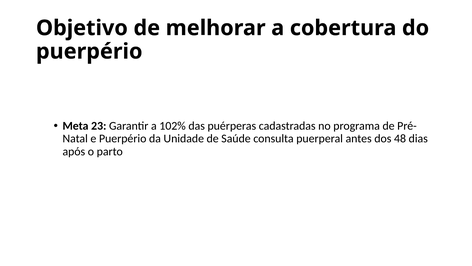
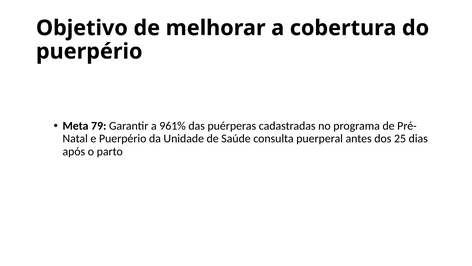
23: 23 -> 79 (99, 126)
102%: 102% -> 961% (173, 126)
48: 48 -> 25 (400, 138)
